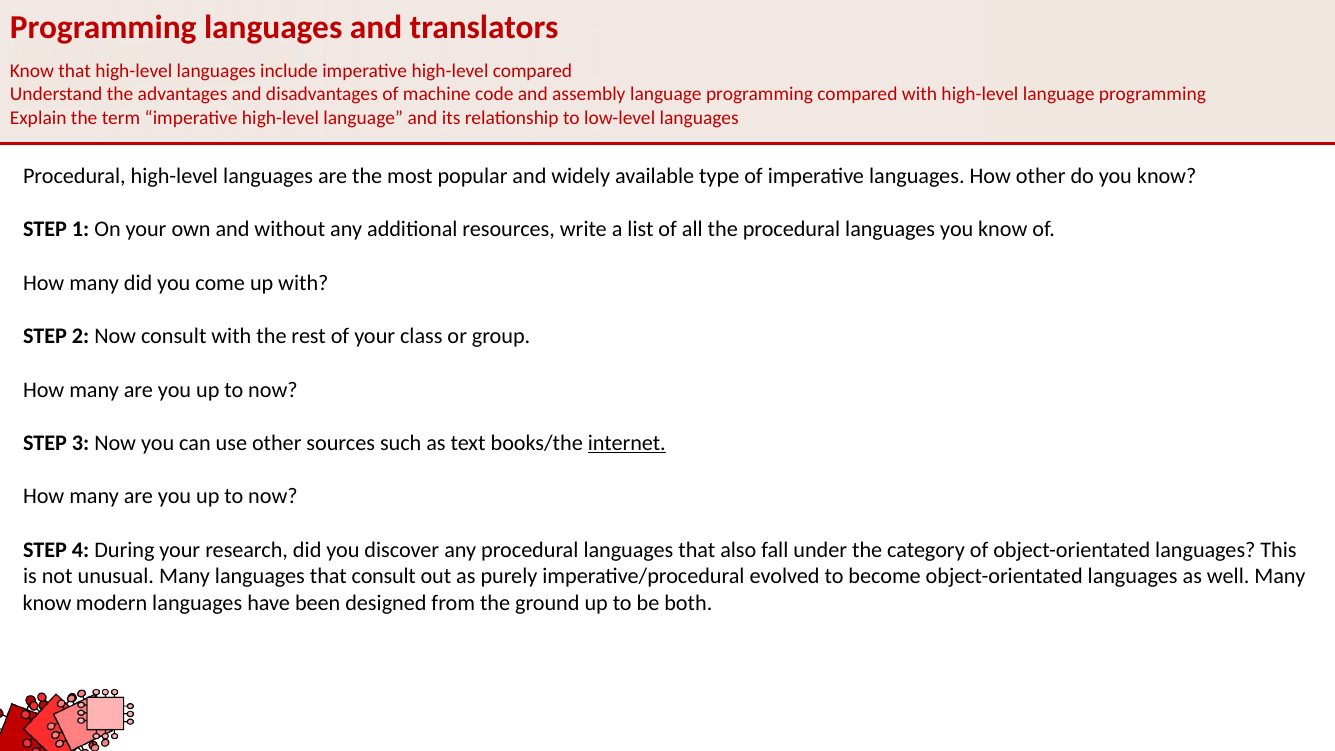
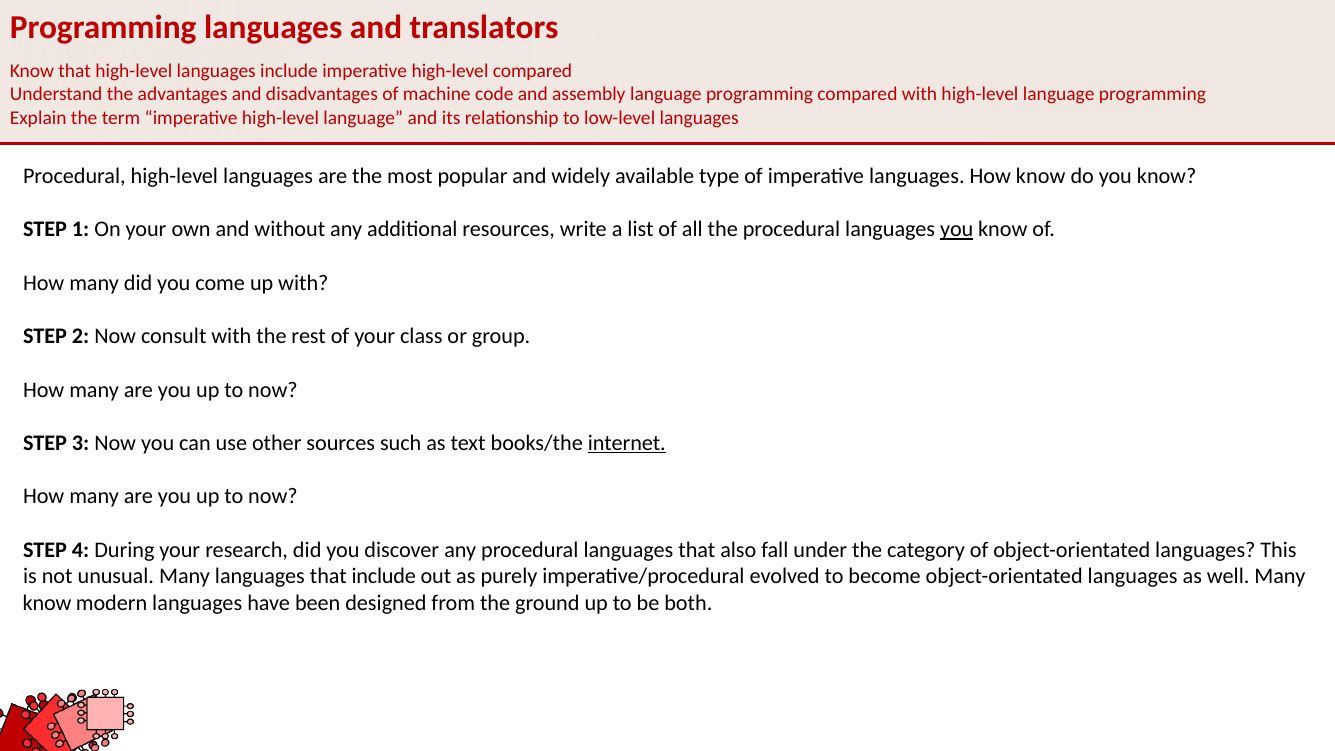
How other: other -> know (1041, 176)
you underline: none -> present (957, 230)
that consult: consult -> include (384, 576)
